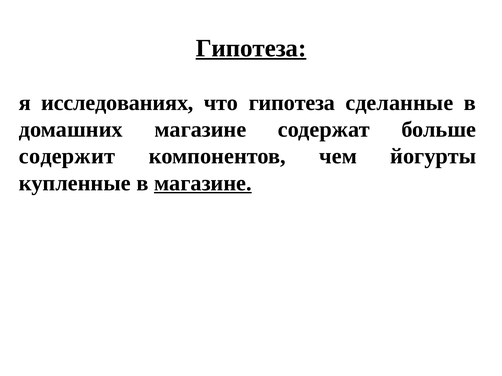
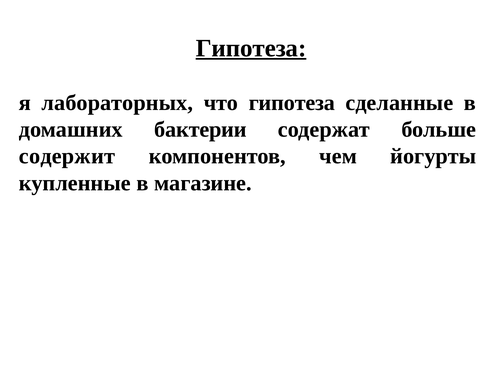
исследованиях: исследованиях -> лабораторных (117, 103)
домашних магазине: магазине -> бактерии (200, 130)
магазине underline: present -> none (203, 183)
